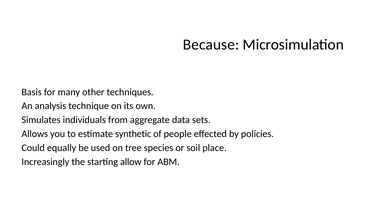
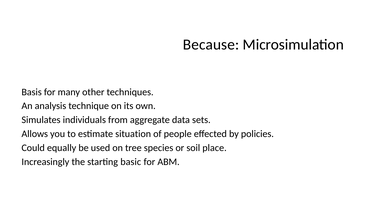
synthetic: synthetic -> situation (133, 133)
allow: allow -> basic (131, 161)
